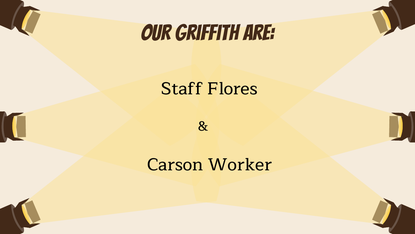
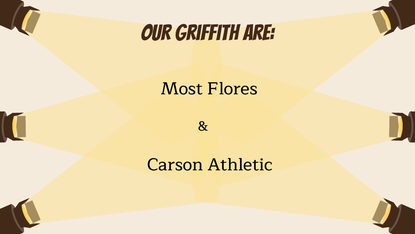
Staff: Staff -> Most (182, 89)
Worker: Worker -> Athletic (240, 165)
